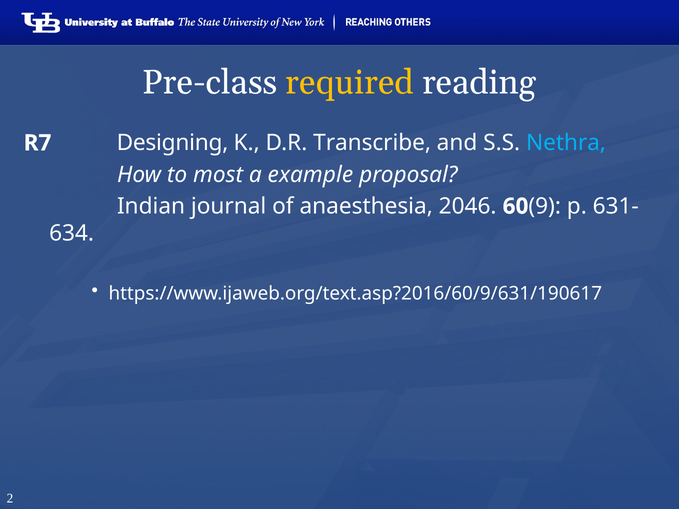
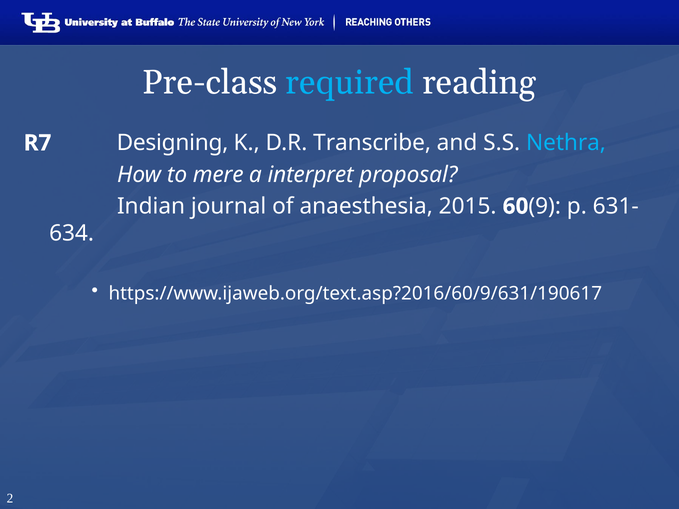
required colour: yellow -> light blue (350, 83)
most: most -> mere (218, 175)
example: example -> interpret (311, 175)
2046: 2046 -> 2015 (468, 206)
